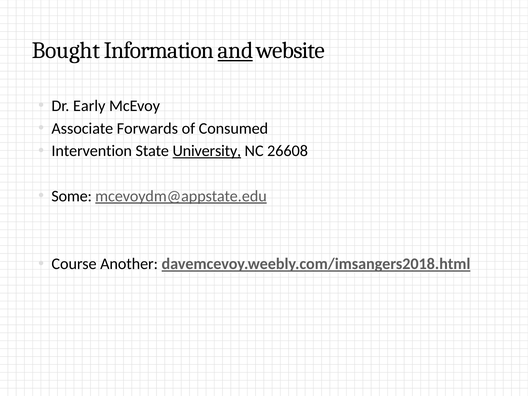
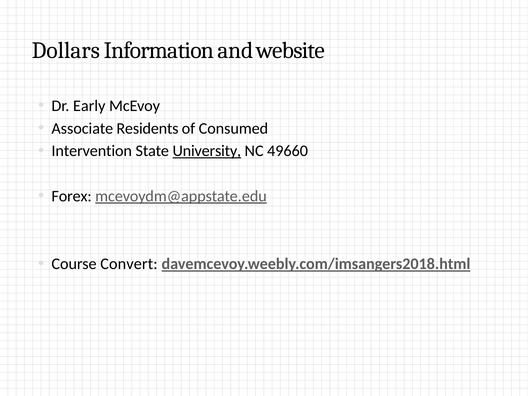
Bought: Bought -> Dollars (66, 50)
and underline: present -> none (235, 50)
Forwards: Forwards -> Residents (147, 128)
26608: 26608 -> 49660 (288, 151)
Some: Some -> Forex (72, 196)
Another: Another -> Convert (129, 264)
